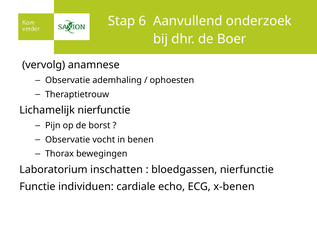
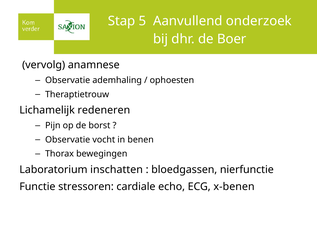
6: 6 -> 5 (143, 21)
Lichamelijk nierfunctie: nierfunctie -> redeneren (104, 110)
individuen: individuen -> stressoren (86, 186)
